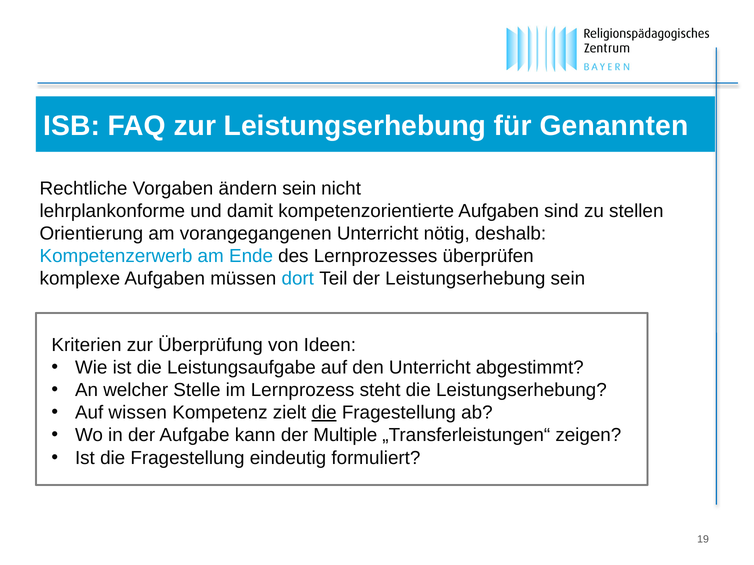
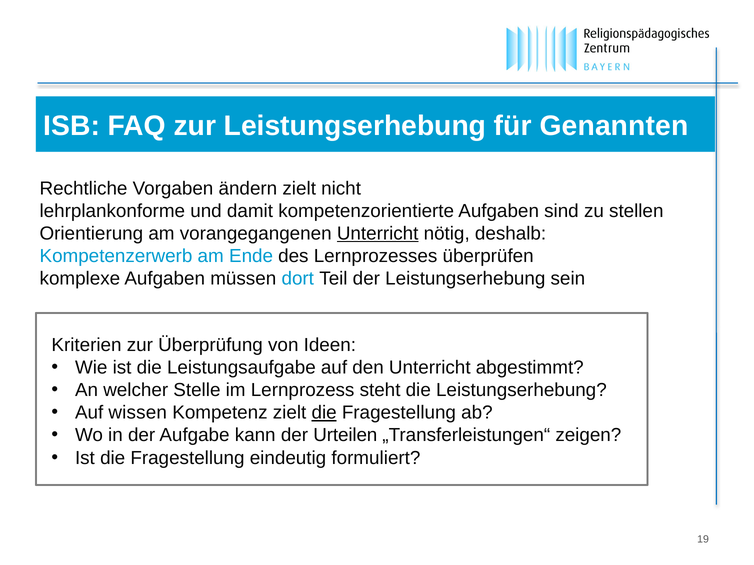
ändern sein: sein -> zielt (299, 188)
Unterricht underline: none -> present (378, 234)
Multiple: Multiple -> Urteilen (345, 436)
